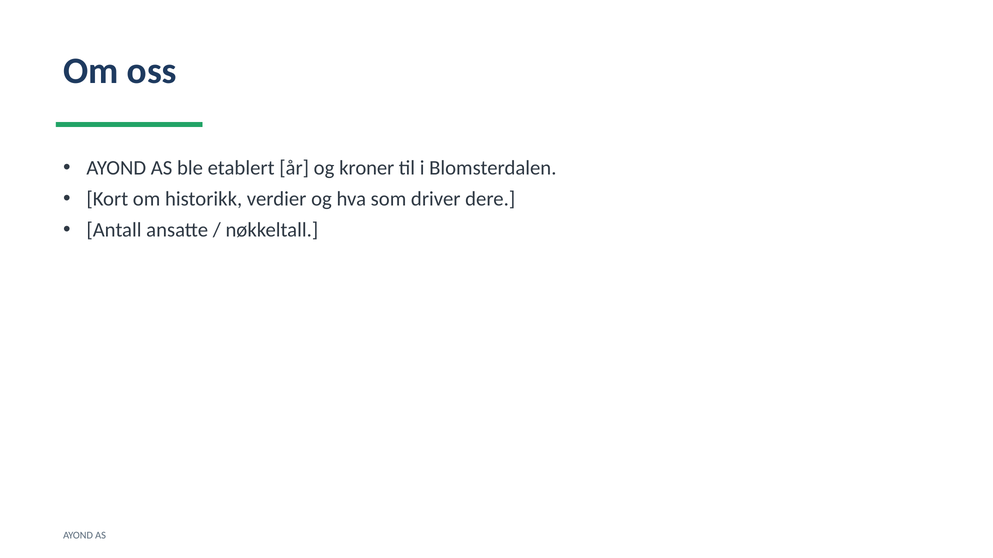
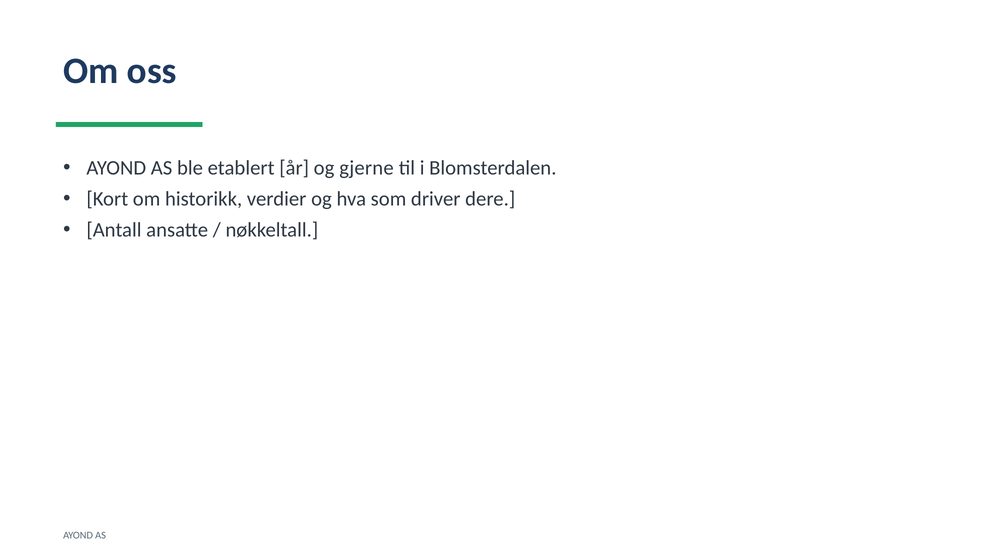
kroner: kroner -> gjerne (367, 168)
